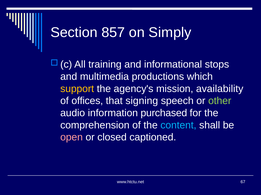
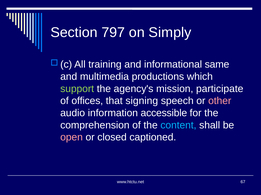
857: 857 -> 797 (113, 33)
stops: stops -> same (217, 65)
support colour: yellow -> light green (77, 89)
availability: availability -> participate (220, 89)
other colour: light green -> pink (220, 101)
purchased: purchased -> accessible (164, 113)
